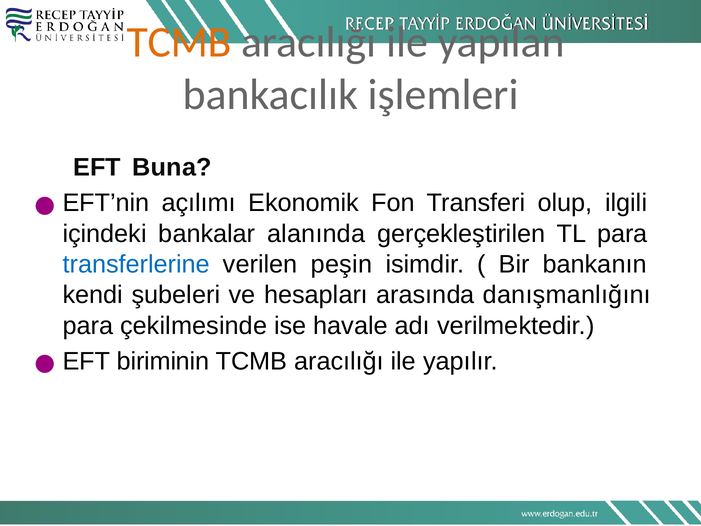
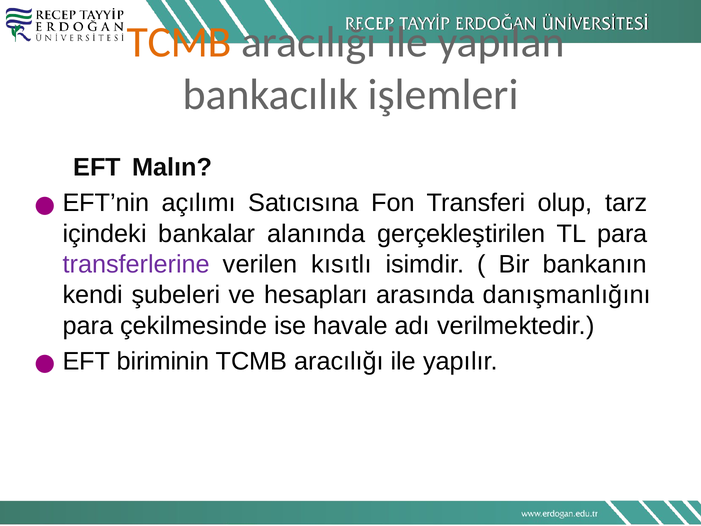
Buna: Buna -> Malın (172, 167)
Ekonomik: Ekonomik -> Satıcısına (304, 203)
ilgili: ilgili -> tarz (626, 203)
transferlerine colour: blue -> purple (136, 264)
peşin: peşin -> kısıtlı (342, 264)
